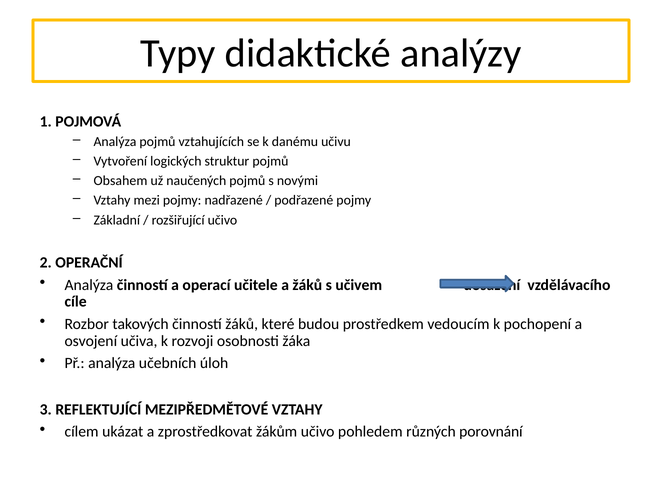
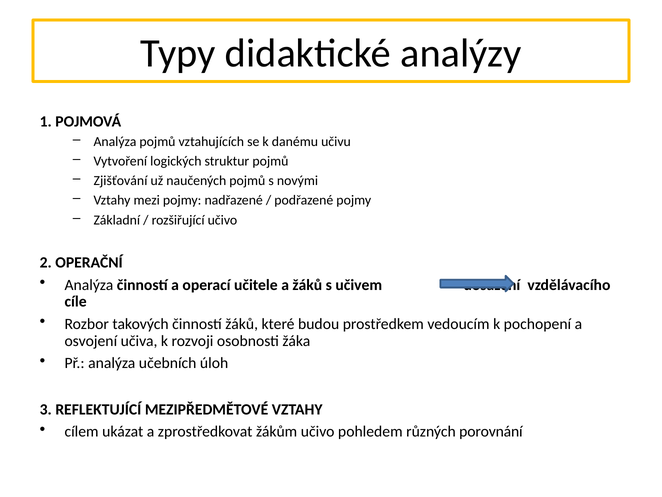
Obsahem: Obsahem -> Zjišťování (120, 181)
